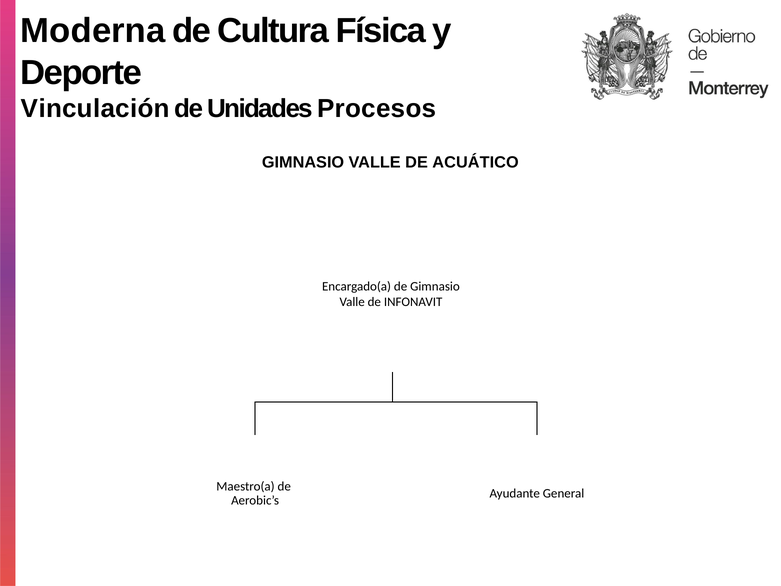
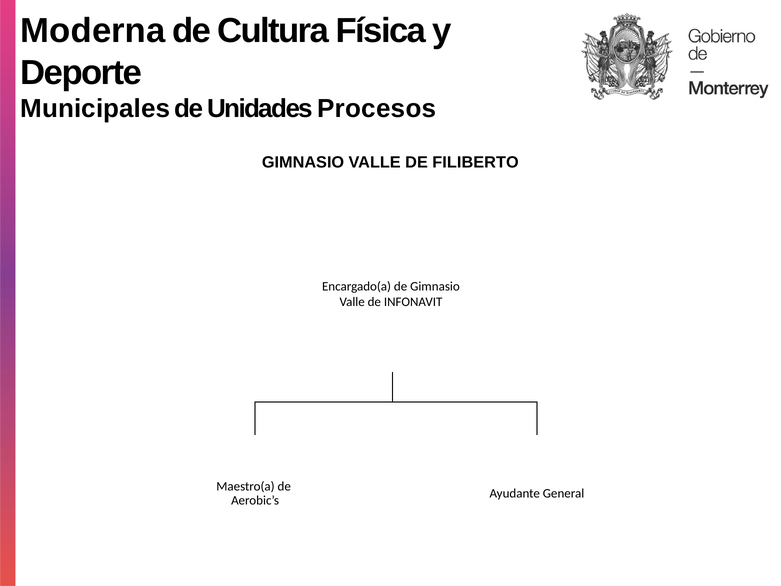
Vinculación: Vinculación -> Municipales (95, 108)
ACUÁTICO: ACUÁTICO -> FILIBERTO (476, 163)
